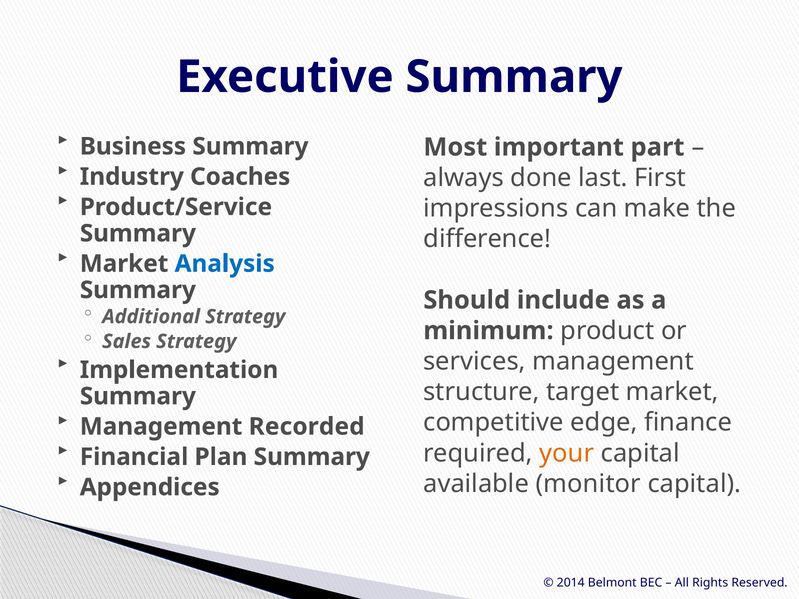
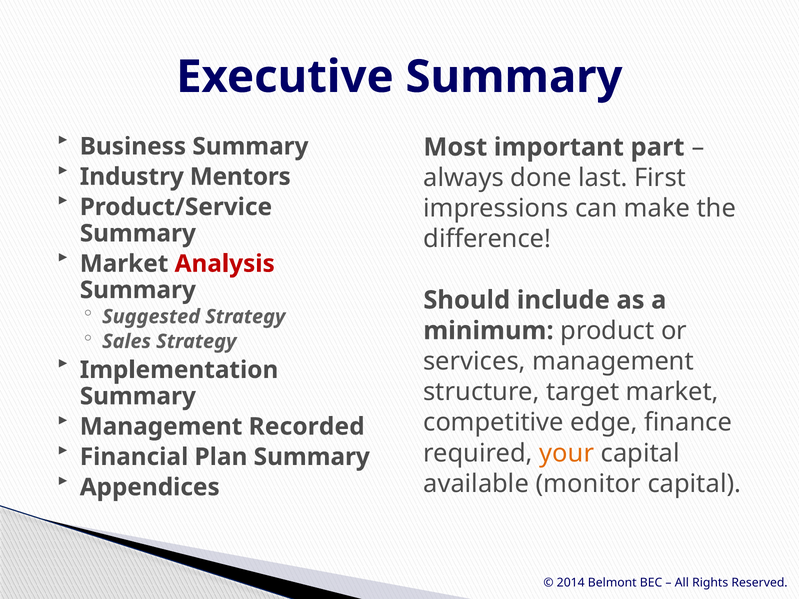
Coaches: Coaches -> Mentors (240, 177)
Analysis colour: blue -> red (225, 264)
Additional: Additional -> Suggested (151, 317)
